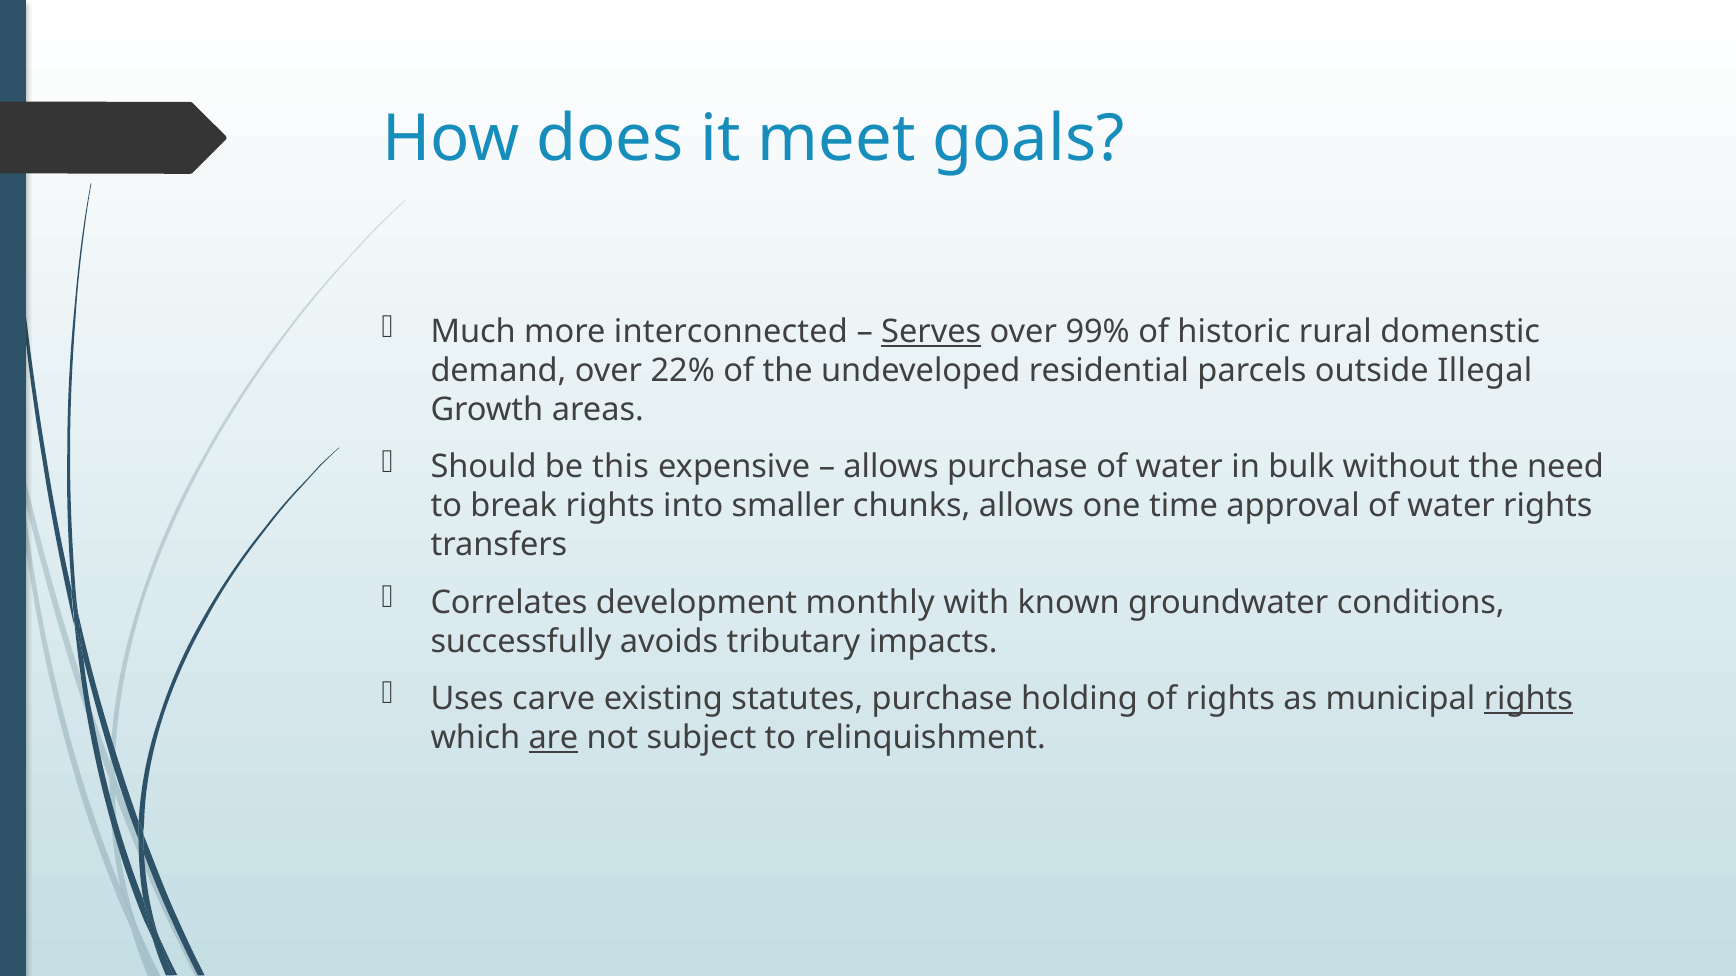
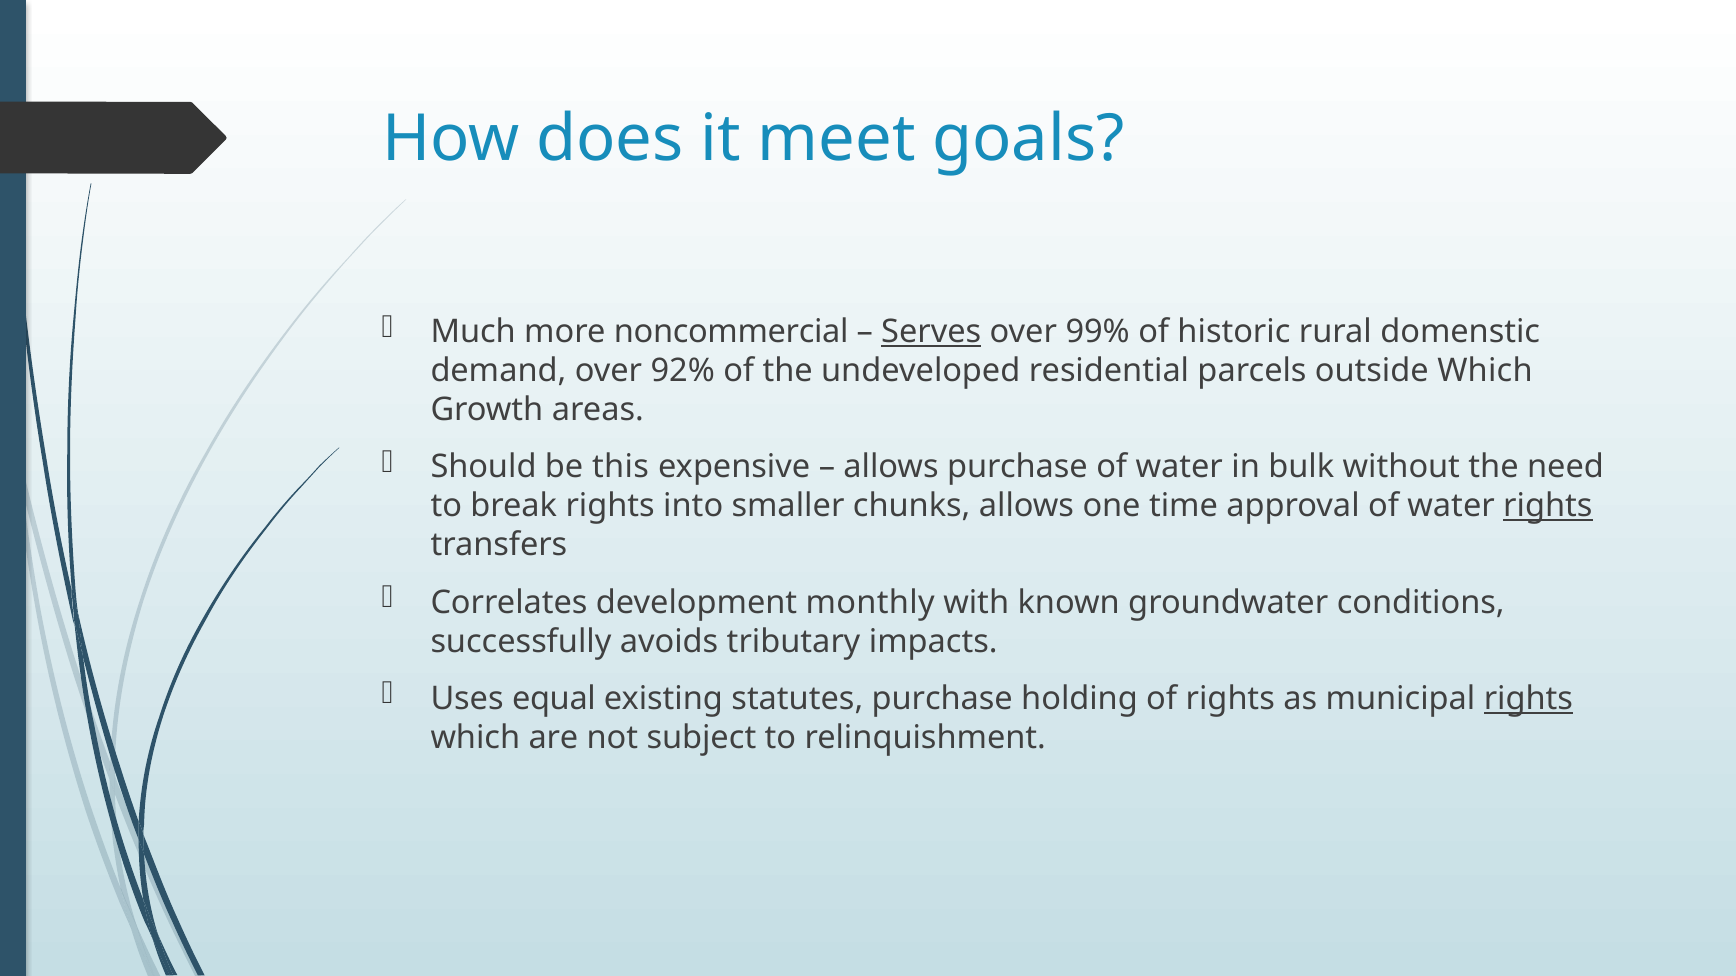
interconnected: interconnected -> noncommercial (731, 332)
22%: 22% -> 92% (683, 371)
outside Illegal: Illegal -> Which (1485, 371)
rights underline: none -> present (1548, 506)
carve: carve -> equal (554, 699)
are underline: present -> none (553, 738)
